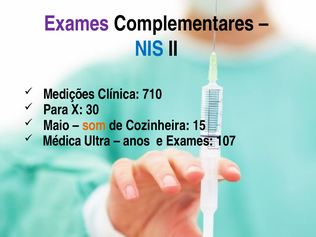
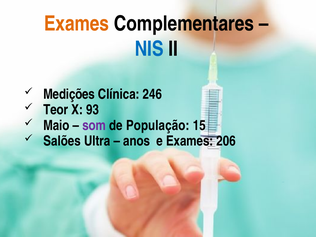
Exames colour: purple -> orange (77, 24)
710: 710 -> 246 (152, 94)
Para: Para -> Teor (56, 110)
30: 30 -> 93 (93, 110)
som colour: orange -> purple (94, 125)
Cozinheira: Cozinheira -> População (158, 125)
Médica: Médica -> Salões (62, 141)
107: 107 -> 206 (226, 141)
